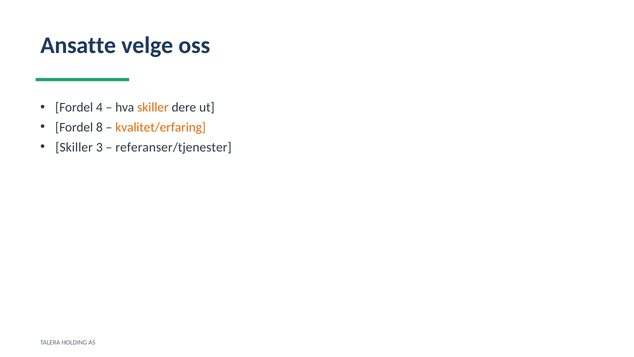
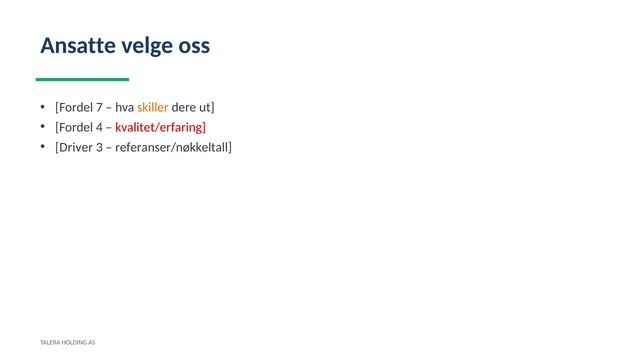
4: 4 -> 7 (99, 107)
8: 8 -> 4 (99, 127)
kvalitet/erfaring colour: orange -> red (161, 127)
Skiller: Skiller -> Driver (74, 147)
referanser/tjenester: referanser/tjenester -> referanser/nøkkeltall (174, 147)
